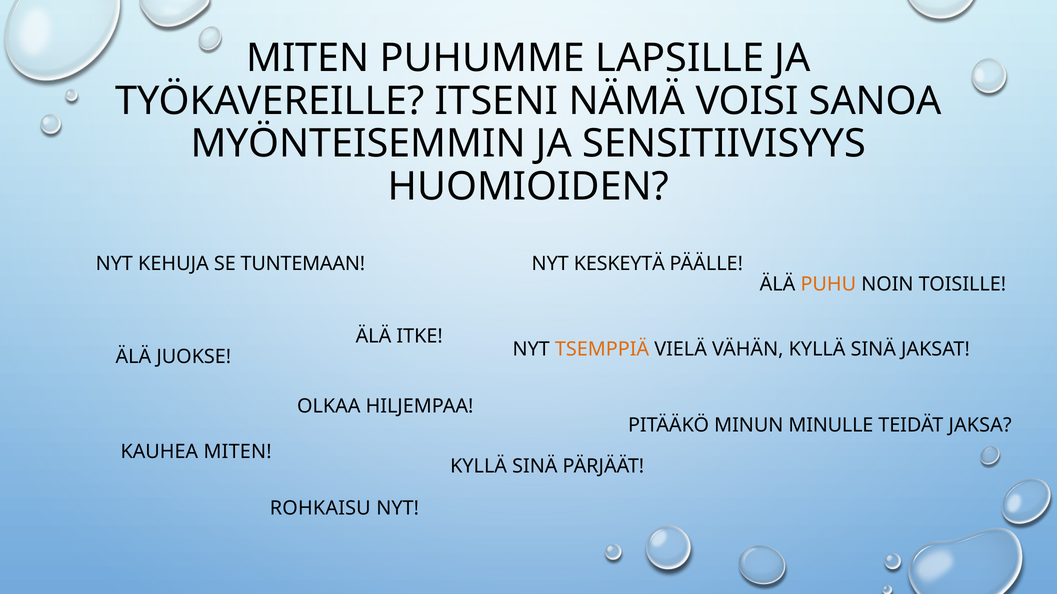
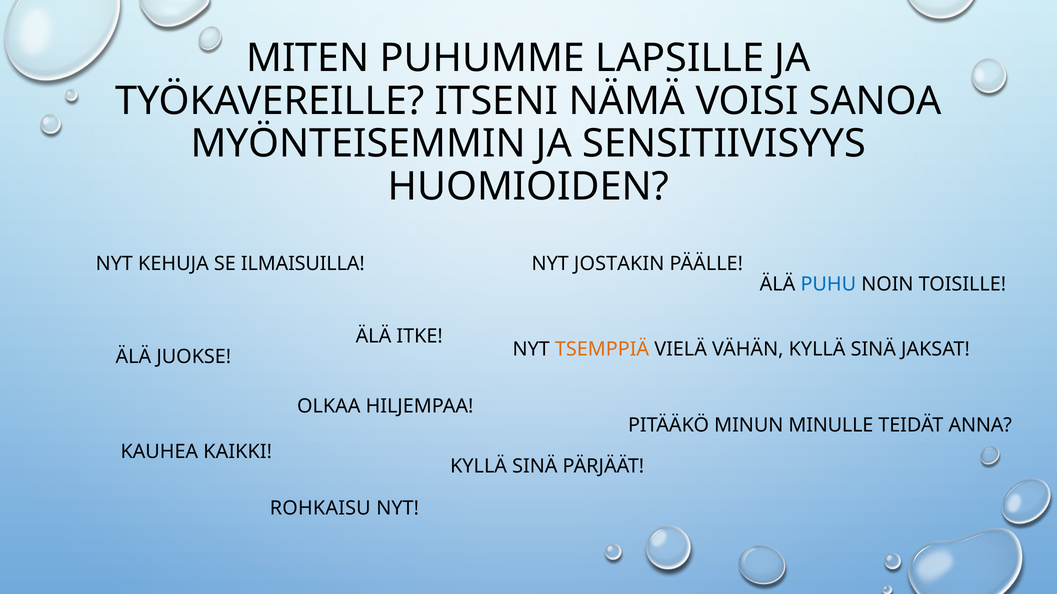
TUNTEMAAN: TUNTEMAAN -> ILMAISUILLA (303, 264)
KESKEYTÄ: KESKEYTÄ -> JOSTAKIN (619, 264)
PUHU colour: orange -> blue (828, 284)
JAKSA: JAKSA -> ANNA (980, 425)
KAUHEA MITEN: MITEN -> KAIKKI (238, 452)
